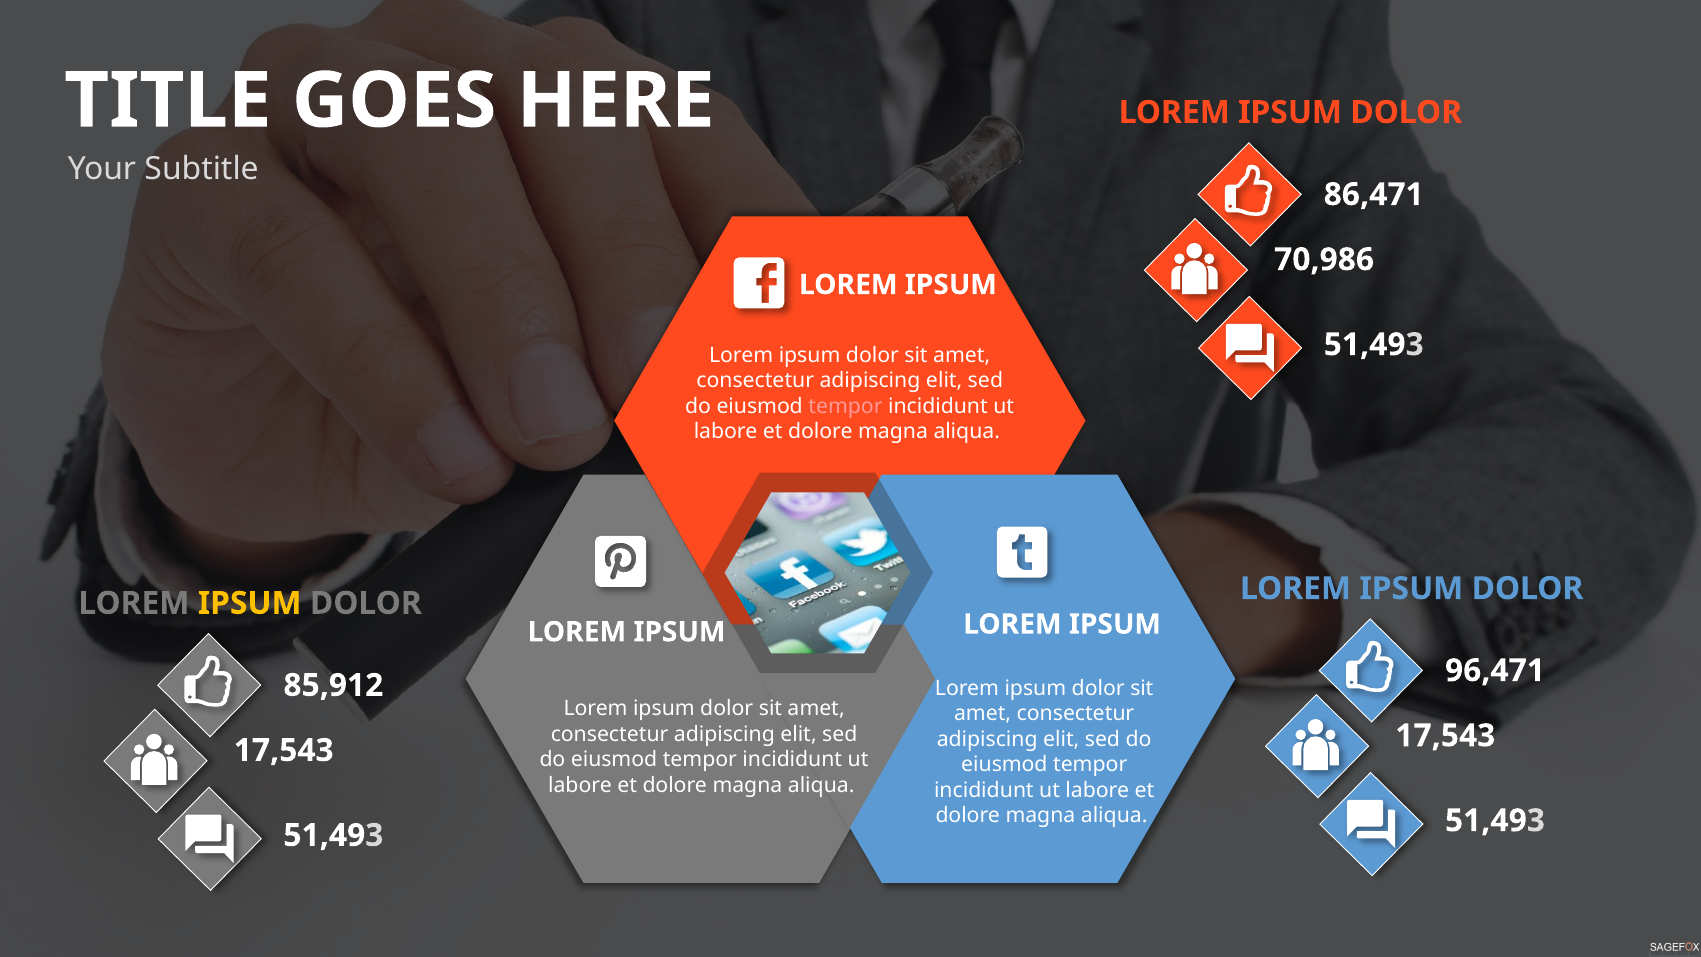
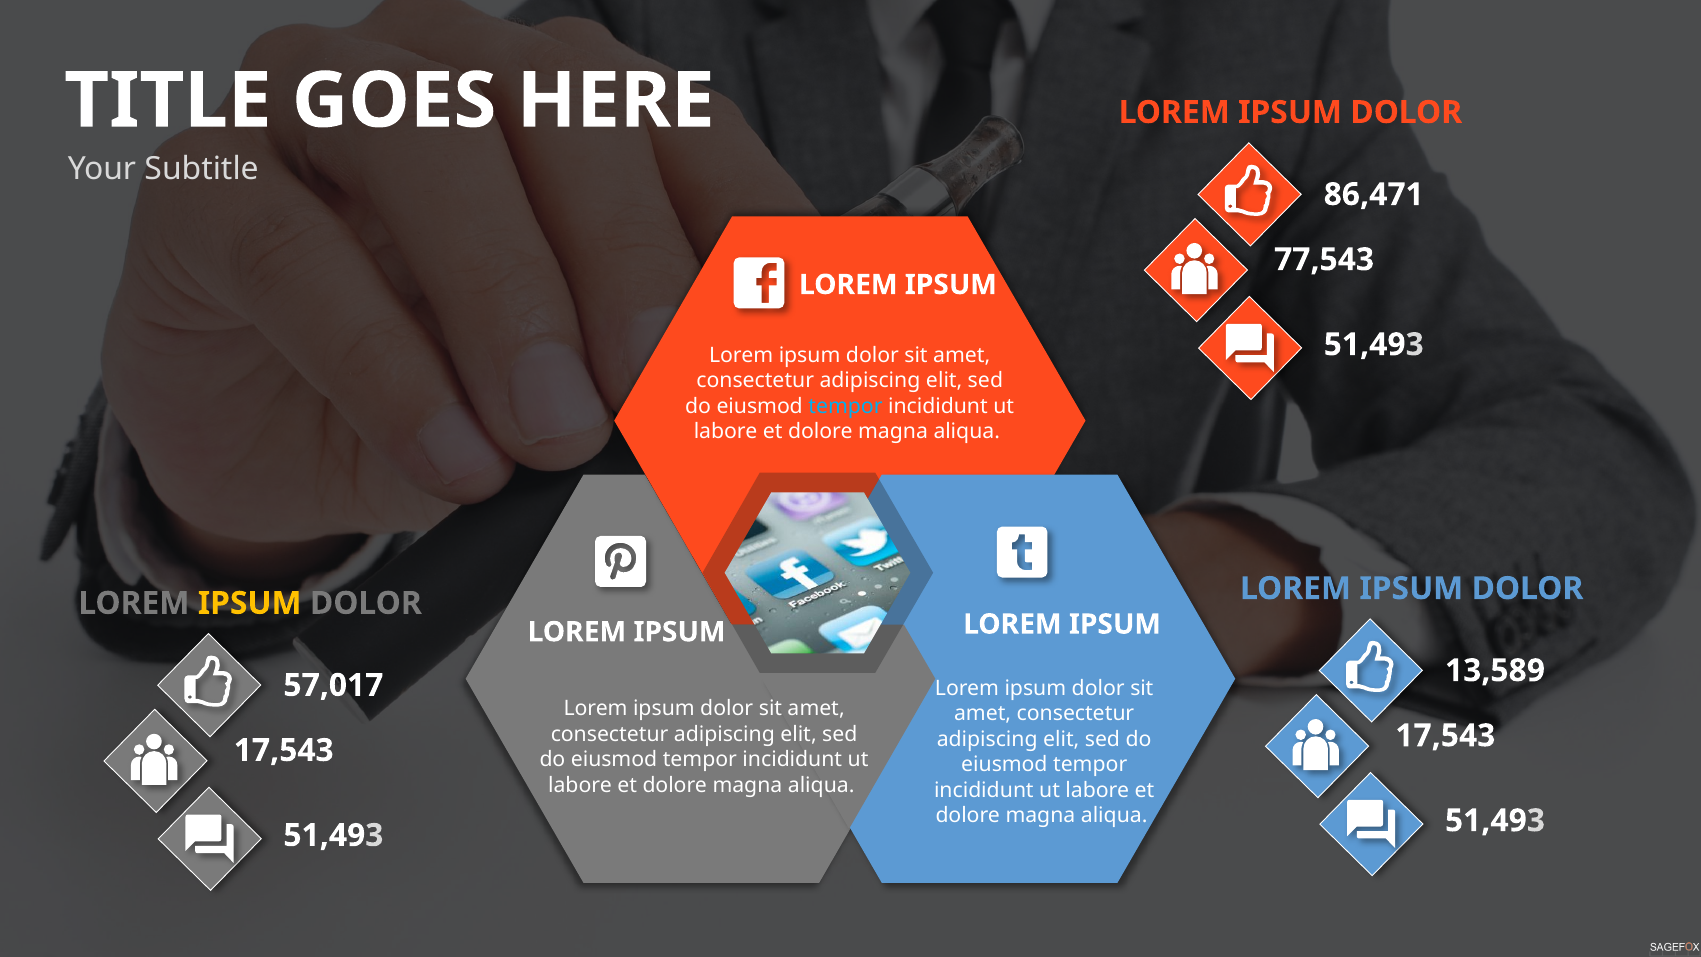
70,986: 70,986 -> 77,543 (1324, 260)
tempor colour: pink -> light blue (846, 406)
96,471: 96,471 -> 13,589 (1495, 670)
85,912: 85,912 -> 57,017 (333, 685)
